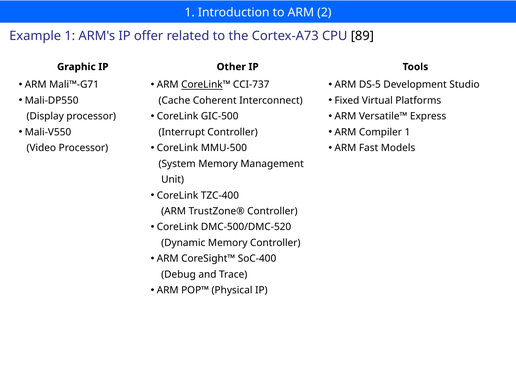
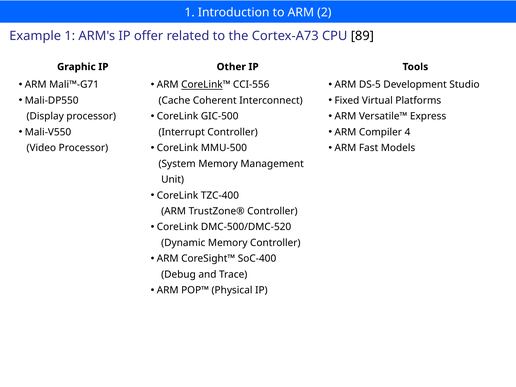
CCI-737: CCI-737 -> CCI-556 (251, 85)
Compiler 1: 1 -> 4 (407, 132)
